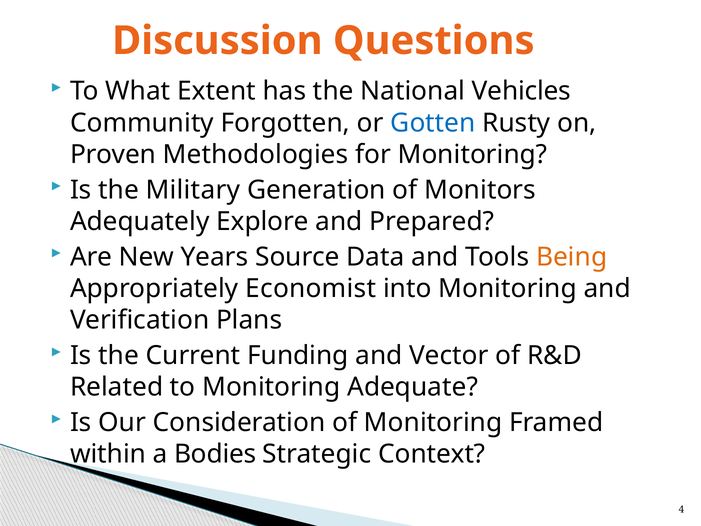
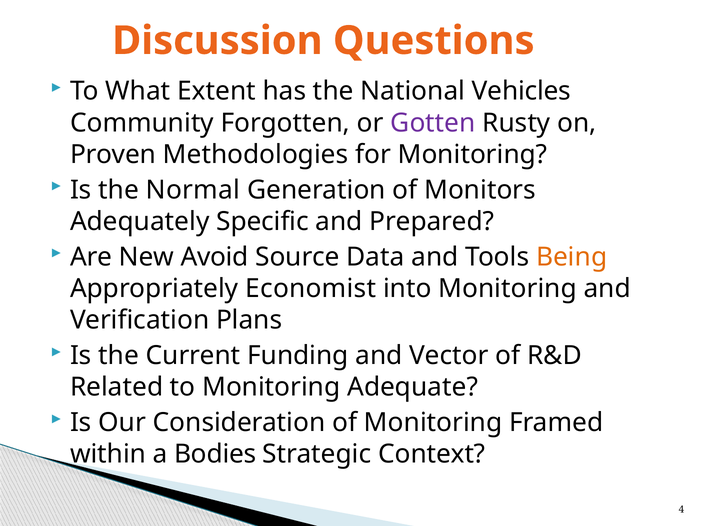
Gotten colour: blue -> purple (433, 123)
Military: Military -> Normal (193, 190)
Explore: Explore -> Specific (263, 221)
Years: Years -> Avoid (215, 257)
